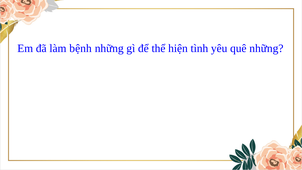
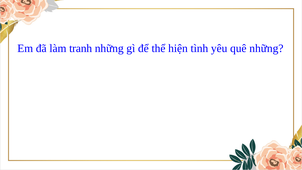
bệnh: bệnh -> tranh (81, 48)
